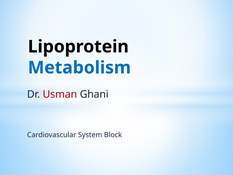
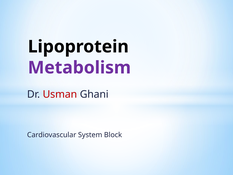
Metabolism colour: blue -> purple (79, 68)
